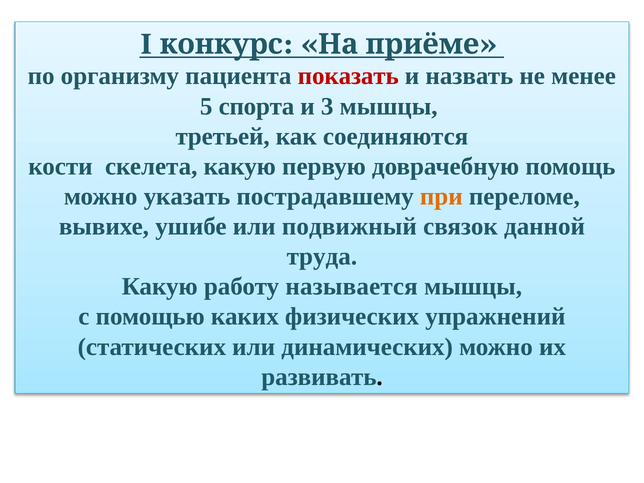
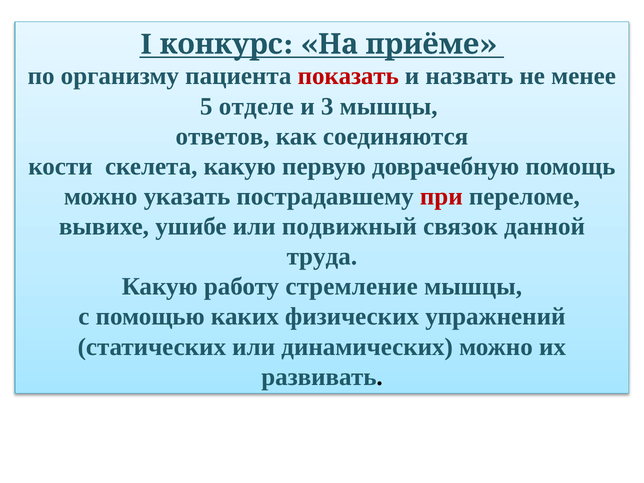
спорта: спорта -> отделе (256, 106)
третьей: третьей -> ответов (223, 136)
при colour: orange -> red (441, 196)
называется: называется -> стремление (352, 287)
